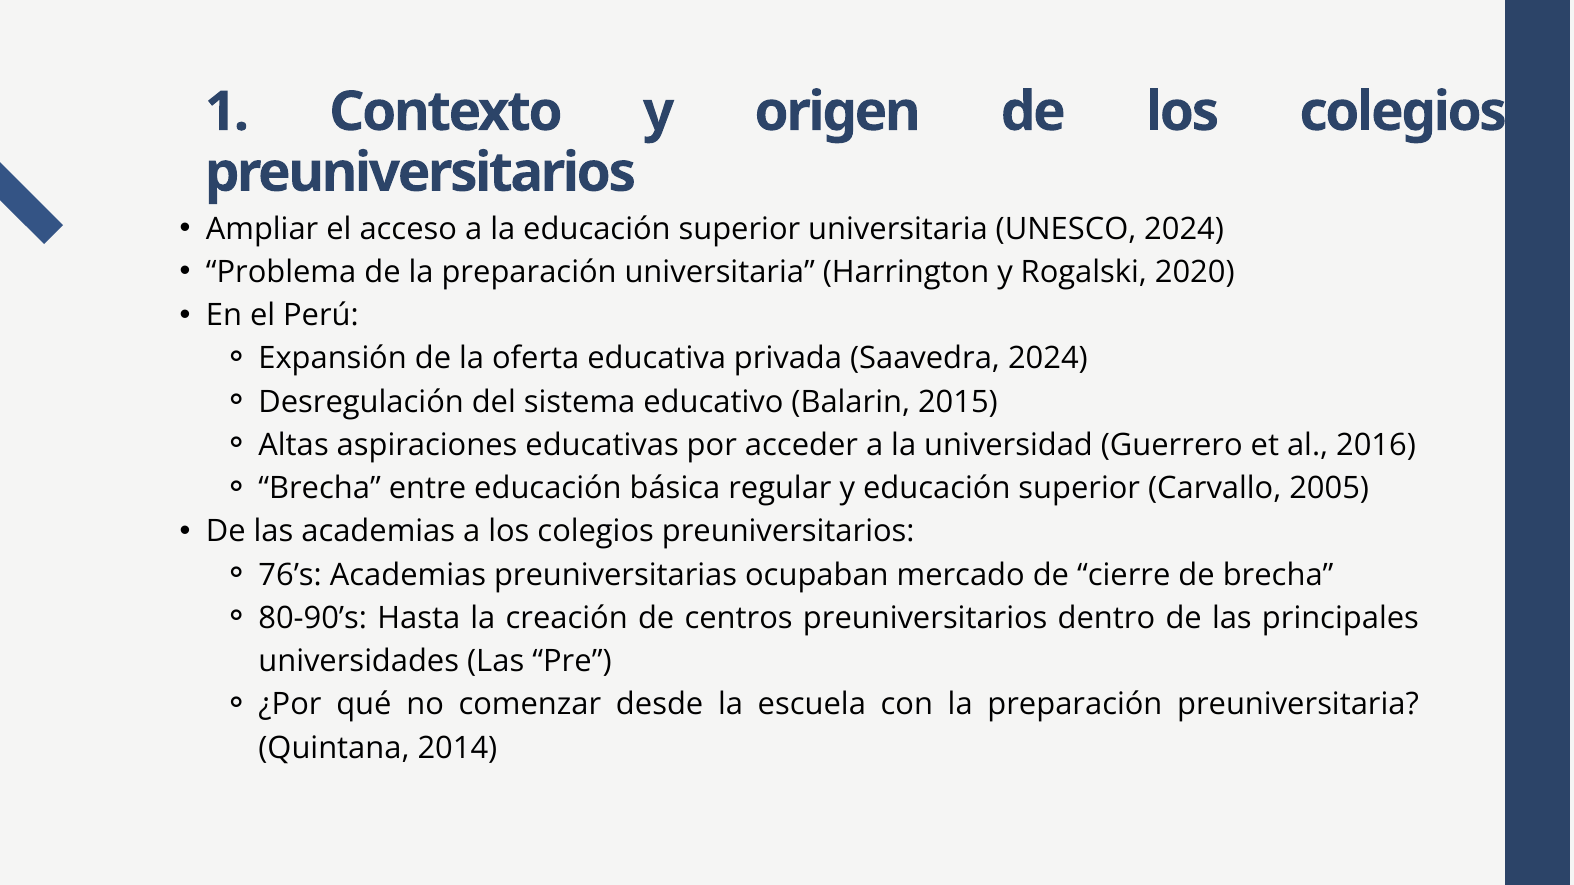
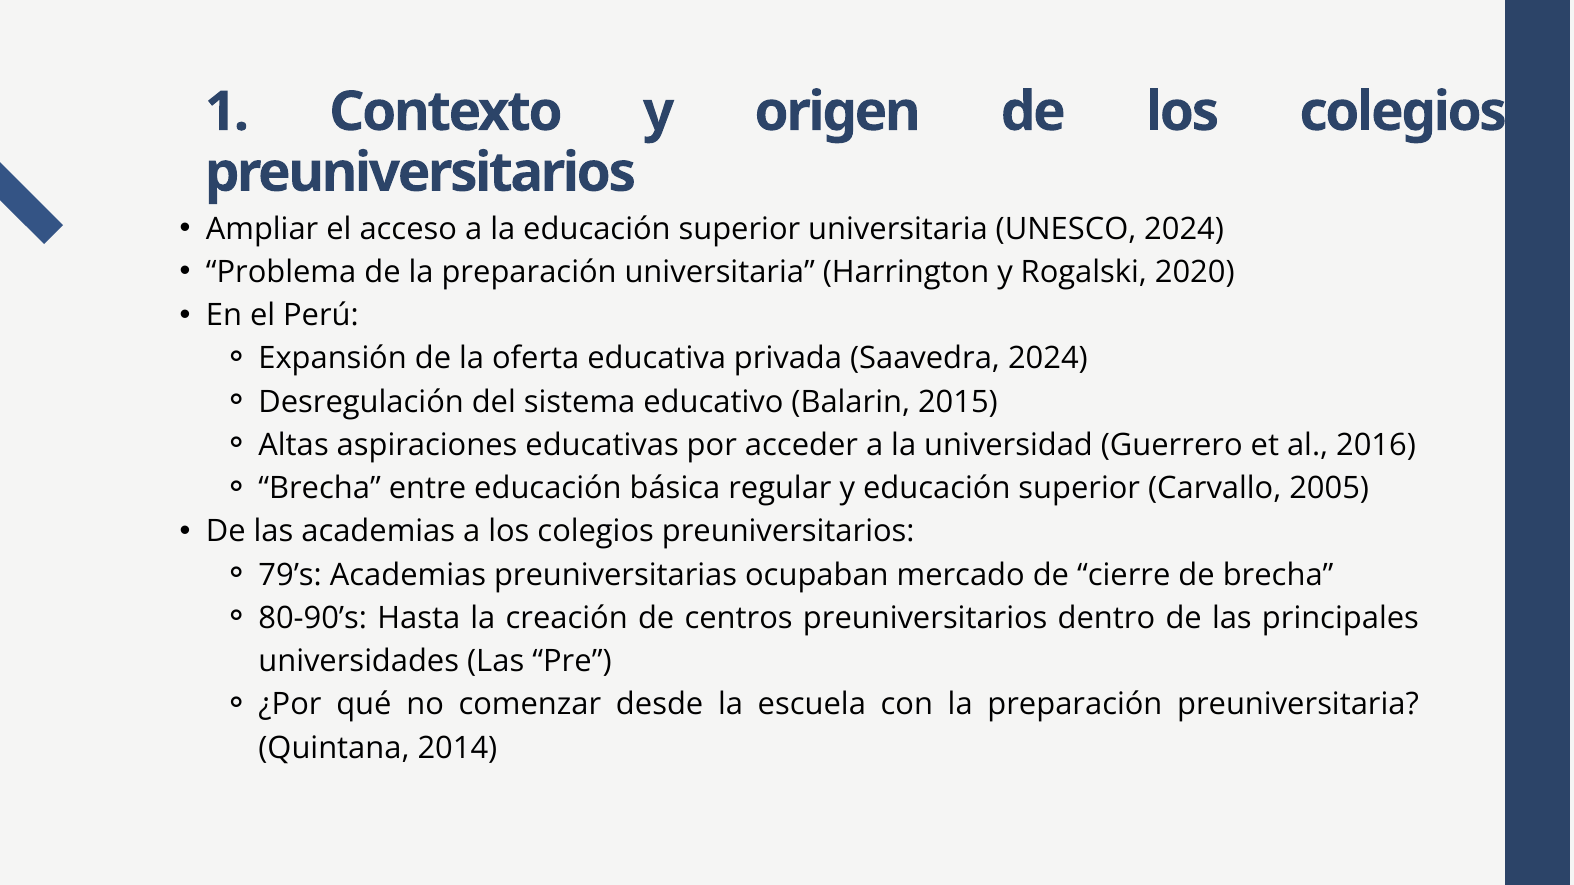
76’s: 76’s -> 79’s (290, 575)
